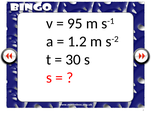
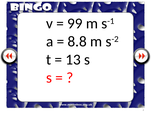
95: 95 -> 99 (75, 23)
1.2: 1.2 -> 8.8 (77, 42)
30: 30 -> 13 (73, 60)
